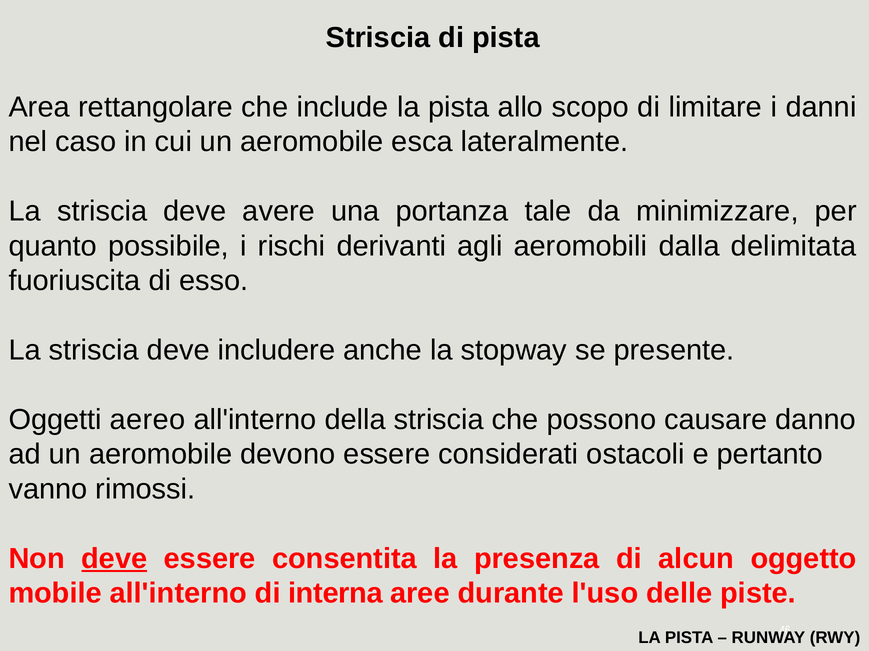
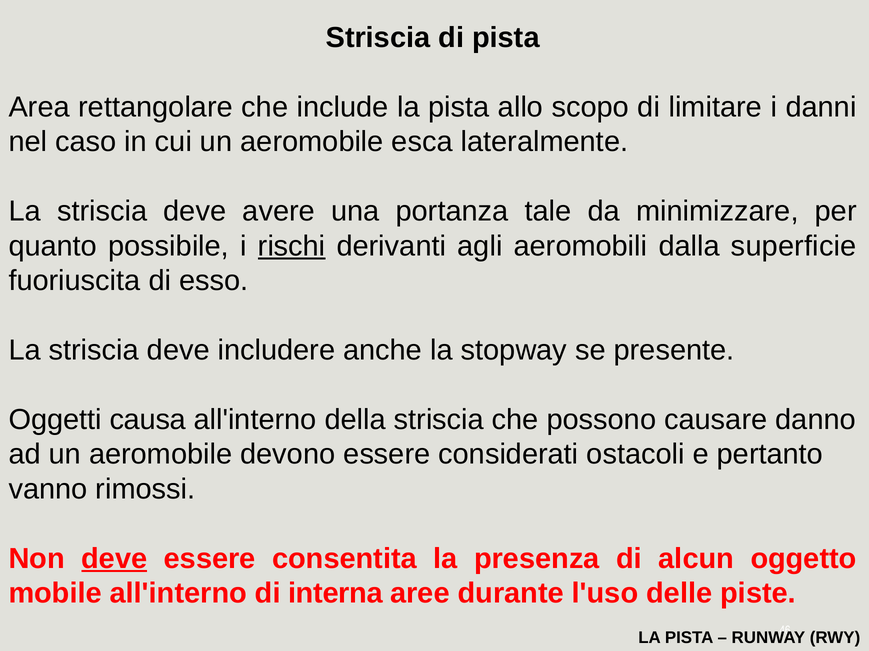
rischi underline: none -> present (292, 246)
delimitata: delimitata -> superficie (794, 246)
aereo: aereo -> causa (148, 420)
